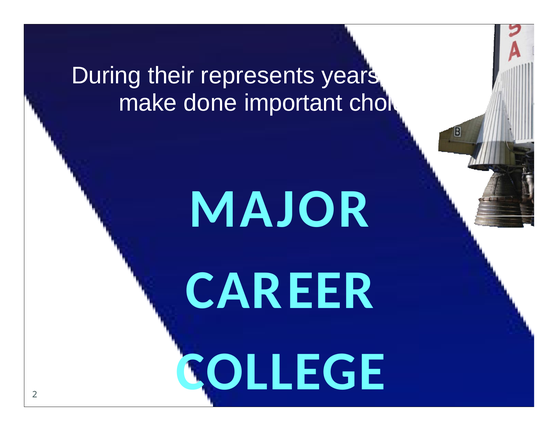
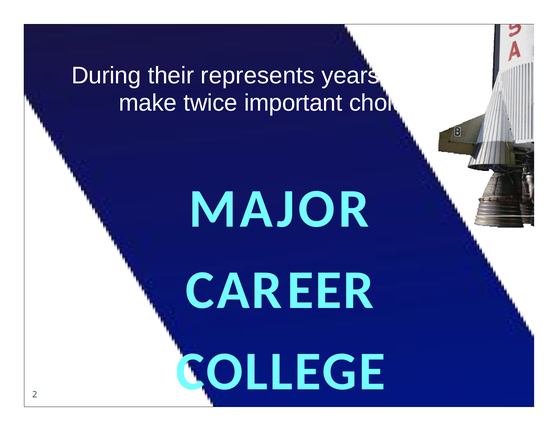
done: done -> twice (211, 103)
